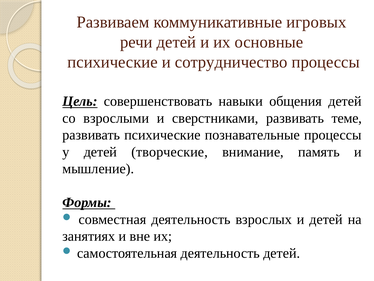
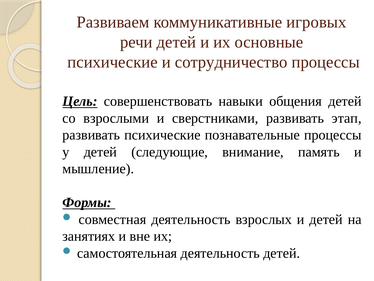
теме: теме -> этап (347, 118)
творческие: творческие -> следующие (170, 152)
